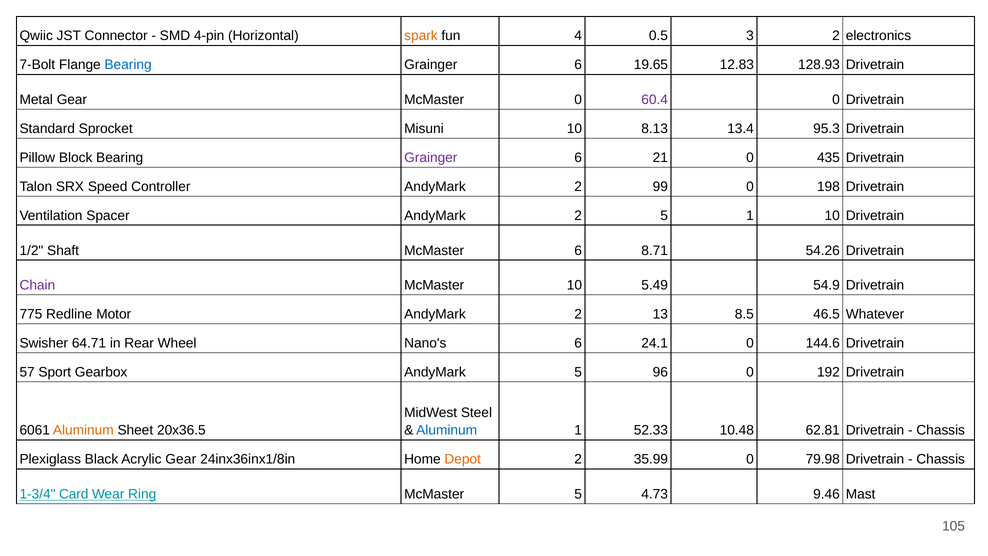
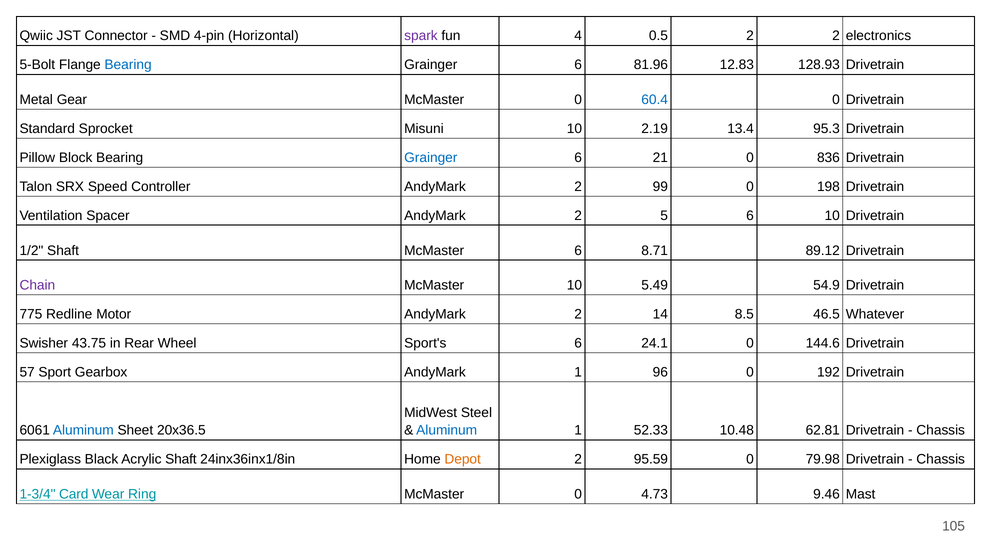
spark colour: orange -> purple (421, 36)
0.5 3: 3 -> 2 (750, 36)
7-Bolt: 7-Bolt -> 5-Bolt (37, 65)
19.65: 19.65 -> 81.96 (651, 65)
60.4 colour: purple -> blue (655, 100)
8.13: 8.13 -> 2.19 (655, 129)
Grainger colour: purple -> blue (431, 158)
435: 435 -> 836 (828, 158)
5 1: 1 -> 6 (750, 216)
54.26: 54.26 -> 89.12 (823, 250)
13: 13 -> 14 (660, 314)
64.71: 64.71 -> 43.75 (89, 343)
Nano's: Nano's -> Sport's (425, 343)
AndyMark 5: 5 -> 1 (578, 372)
Aluminum colour: orange -> blue (83, 430)
Acrylic Gear: Gear -> Shaft (181, 459)
35.99: 35.99 -> 95.59 (651, 459)
Ring McMaster 5: 5 -> 0 (578, 494)
